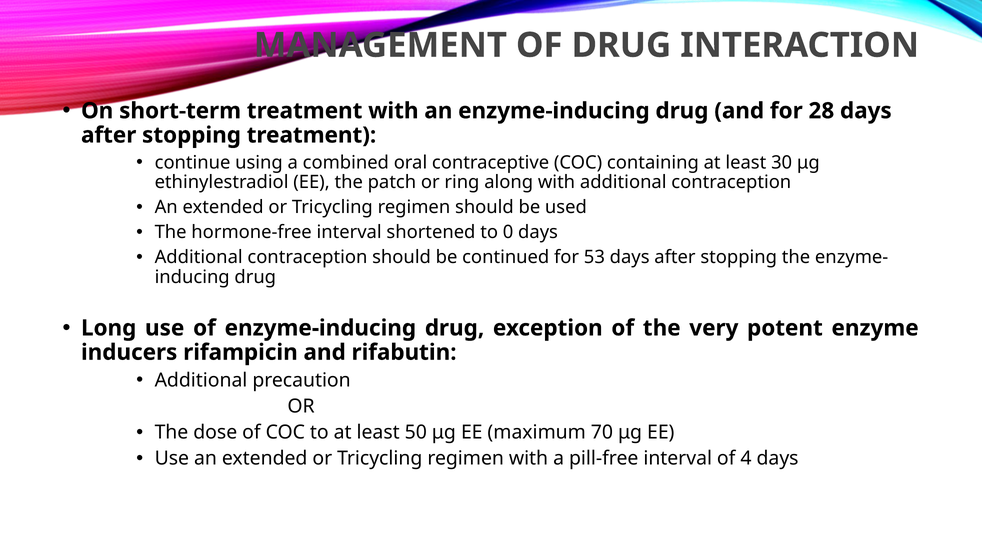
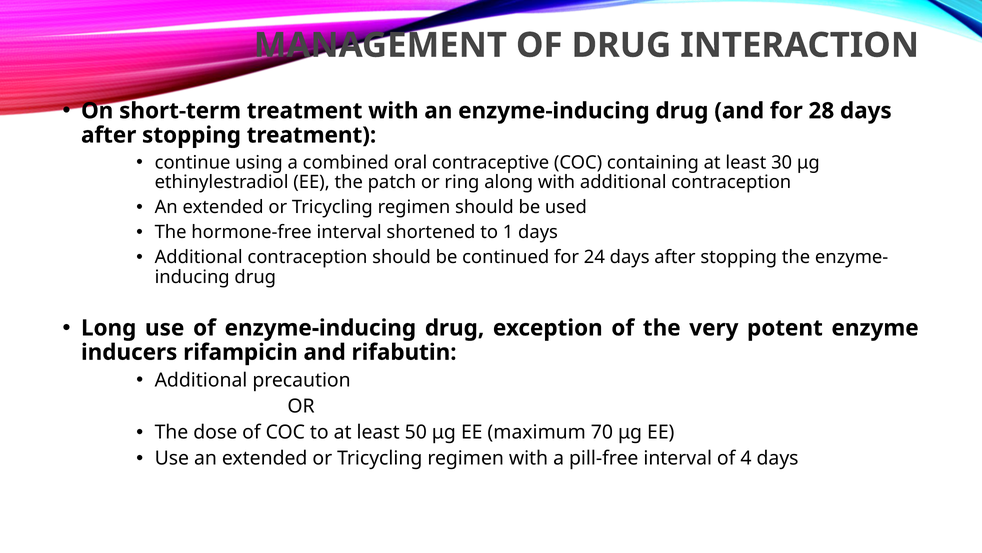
0: 0 -> 1 (508, 232)
53: 53 -> 24 (594, 257)
